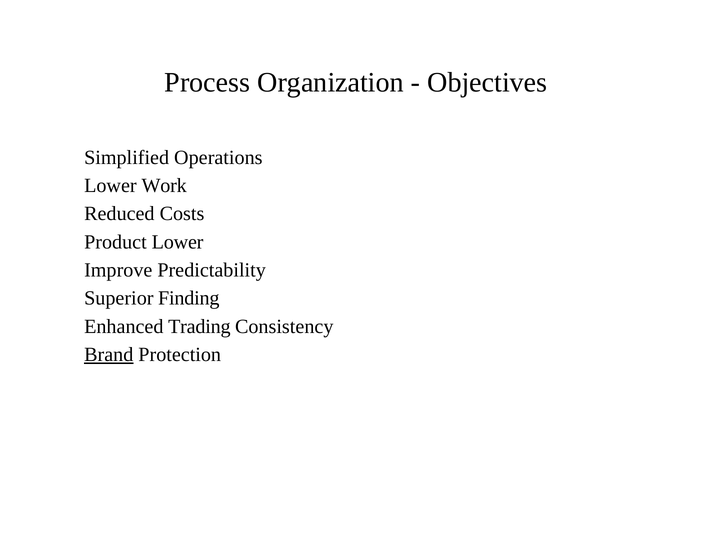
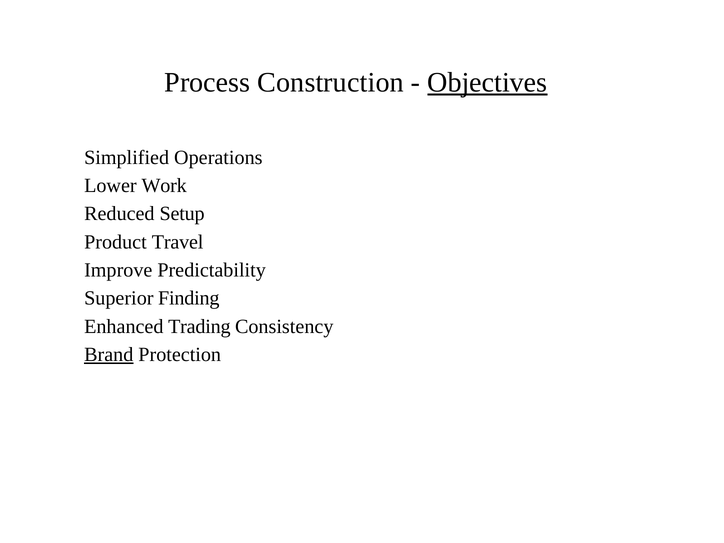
Organization: Organization -> Construction (331, 82)
Objectives underline: none -> present (487, 82)
Costs: Costs -> Setup (182, 214)
Product Lower: Lower -> Travel (178, 242)
